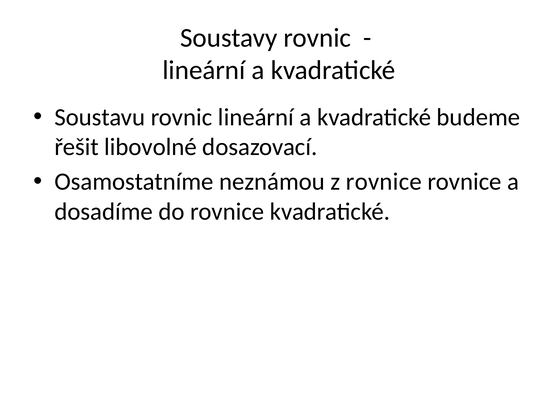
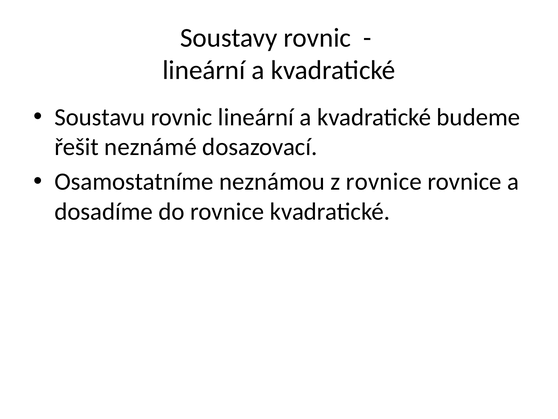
libovolné: libovolné -> neznámé (151, 147)
